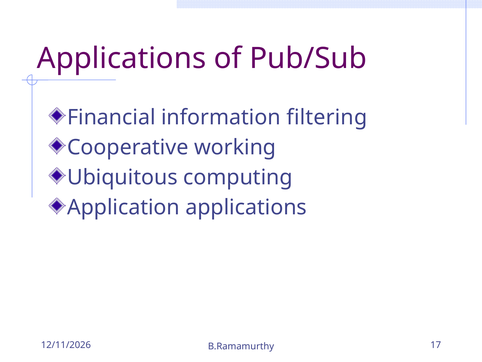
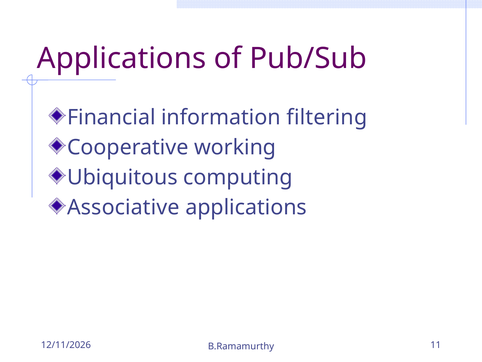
Application: Application -> Associative (123, 207)
17: 17 -> 11 (436, 345)
